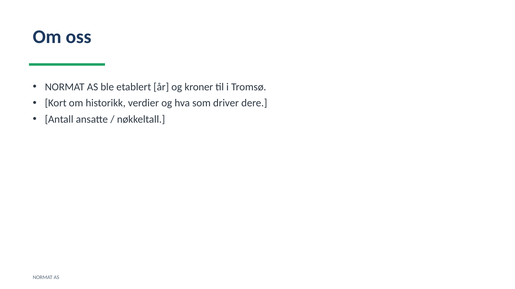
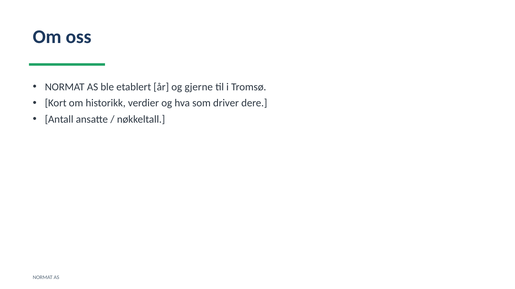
kroner: kroner -> gjerne (199, 87)
